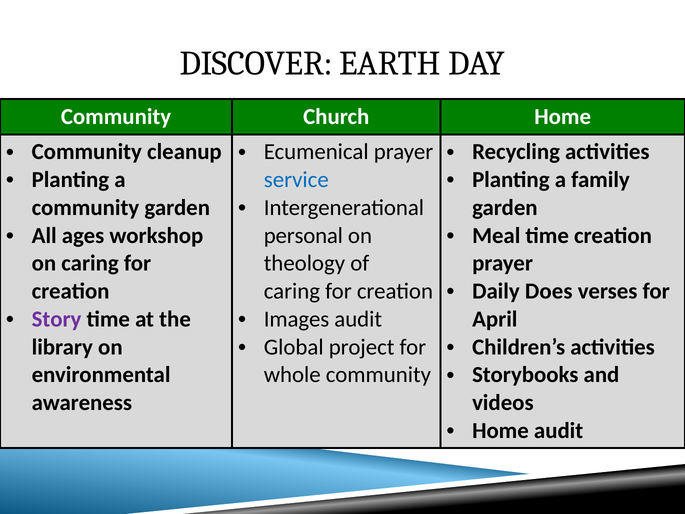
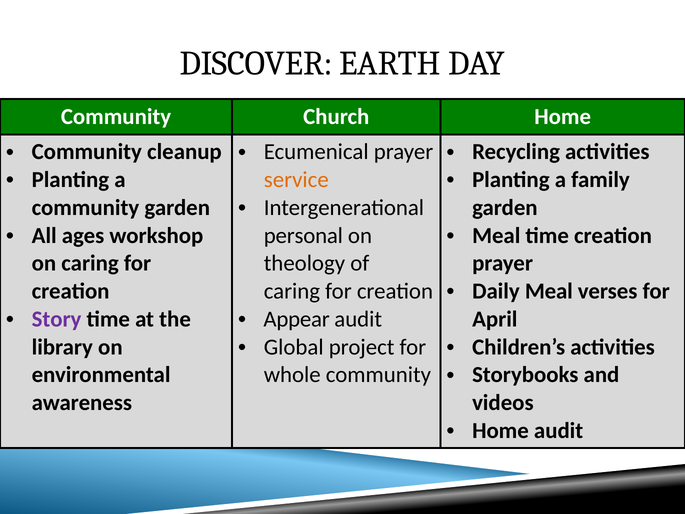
service colour: blue -> orange (296, 180)
Daily Does: Does -> Meal (549, 291)
Images: Images -> Appear (297, 319)
